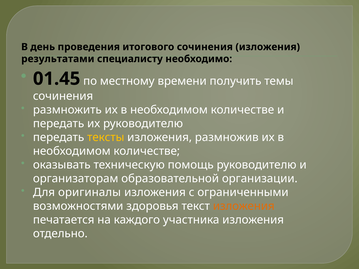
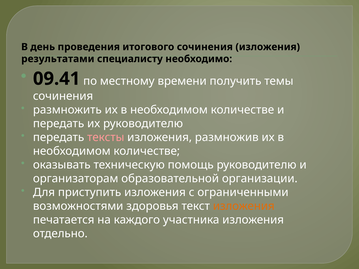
01.45: 01.45 -> 09.41 (57, 79)
тексты colour: yellow -> pink (106, 137)
оригиналы: оригиналы -> приступить (90, 192)
